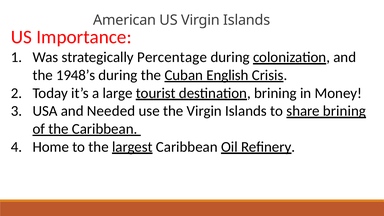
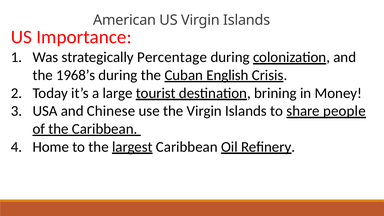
1948’s: 1948’s -> 1968’s (76, 75)
Needed: Needed -> Chinese (111, 111)
share brining: brining -> people (344, 111)
